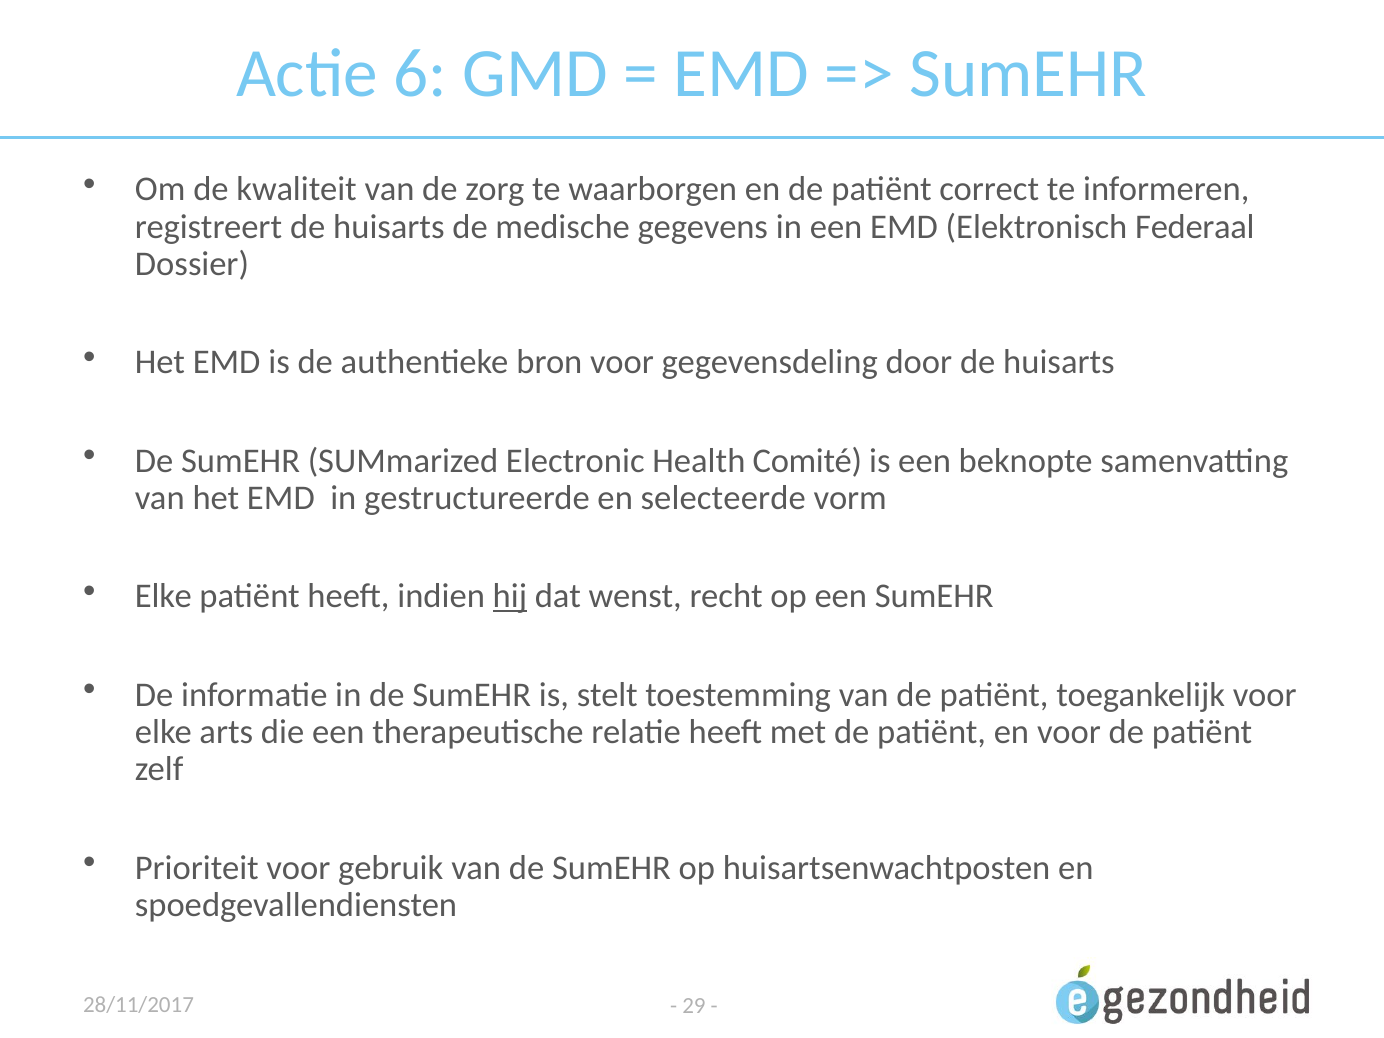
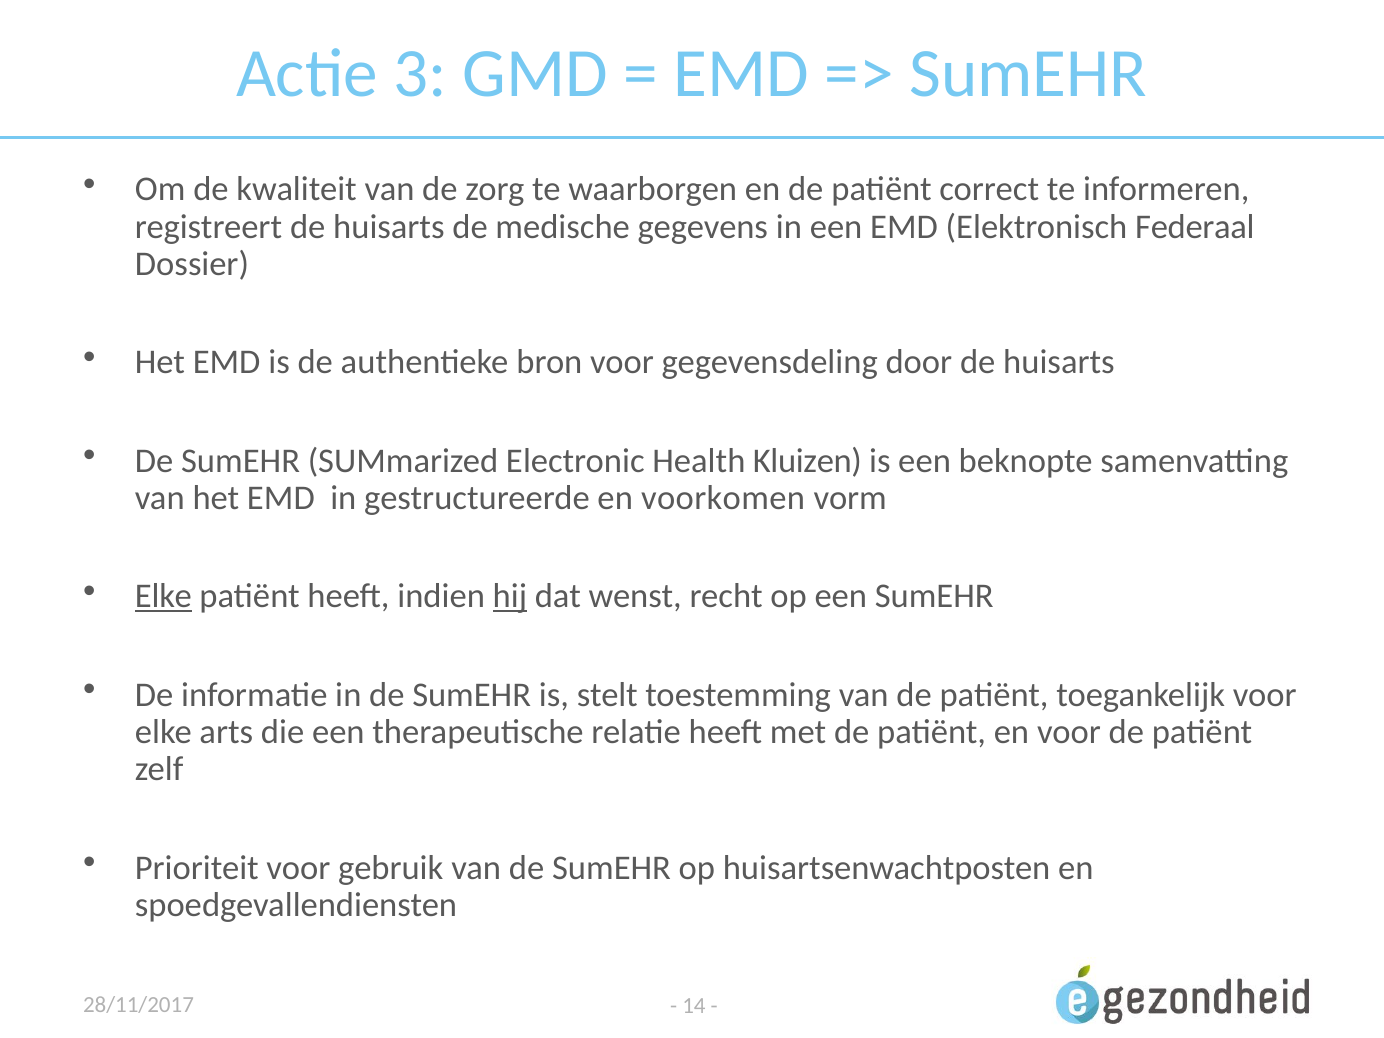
6: 6 -> 3 (421, 74)
Comité: Comité -> Kluizen (807, 461)
selecteerde: selecteerde -> voorkomen (723, 498)
Elke underline: none -> present (163, 596)
29: 29 -> 14 (694, 1006)
